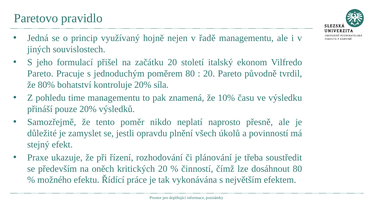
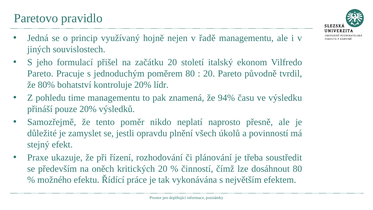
síla: síla -> lídr (161, 85)
10%: 10% -> 94% (226, 98)
